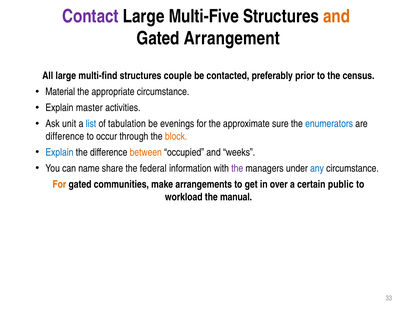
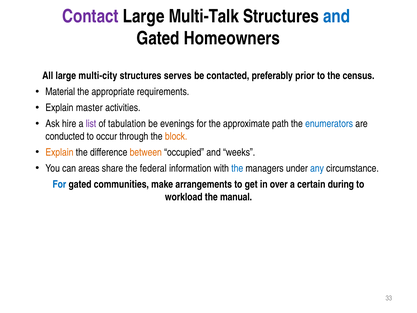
Multi-Five: Multi-Five -> Multi-Talk (204, 16)
and colour: orange -> blue (337, 16)
Arrangement: Arrangement -> Homeowners (232, 38)
multi-find: multi-find -> multi-city (98, 76)
couple: couple -> serves (178, 76)
appropriate circumstance: circumstance -> requirements (163, 92)
unit: unit -> hire (69, 124)
list colour: blue -> purple (91, 124)
sure: sure -> path (280, 124)
difference: difference -> conducted (65, 136)
Explain colour: blue -> orange (59, 152)
name: name -> areas (89, 168)
the colour: purple -> blue (237, 168)
For colour: orange -> blue (59, 184)
public: public -> during (341, 184)
